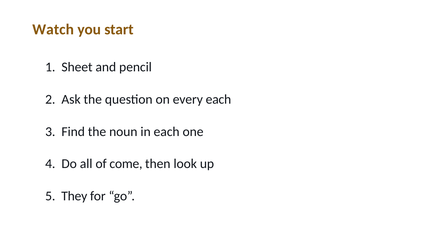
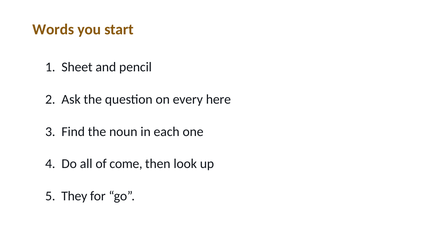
Watch: Watch -> Words (53, 30)
every each: each -> here (218, 99)
